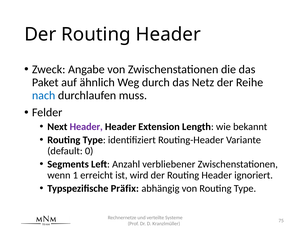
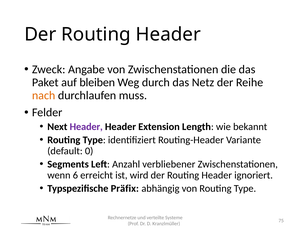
ähnlich: ähnlich -> bleiben (97, 82)
nach colour: blue -> orange (44, 95)
1: 1 -> 6 (75, 175)
